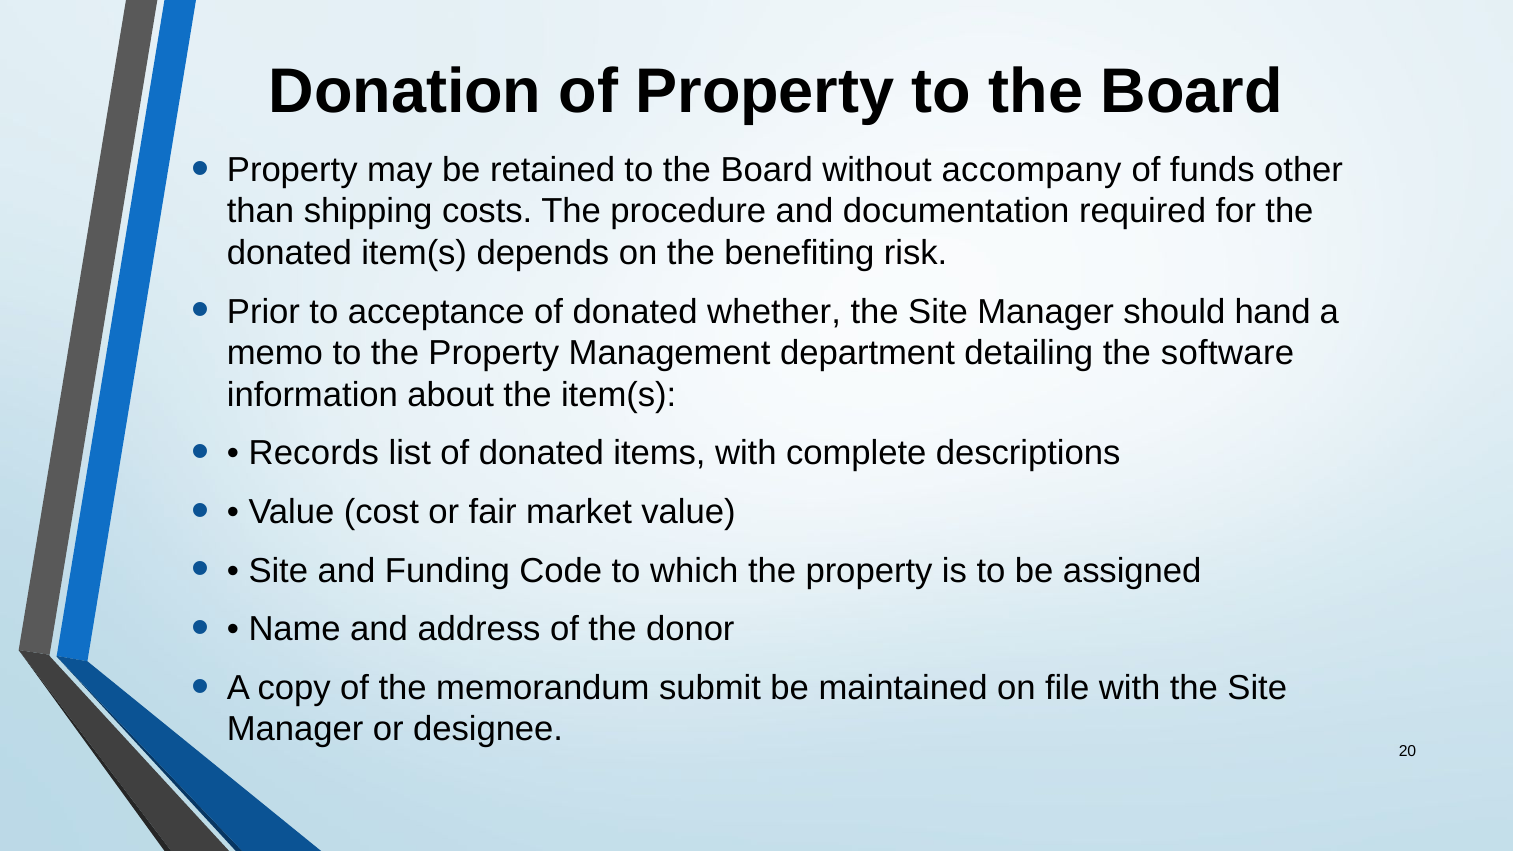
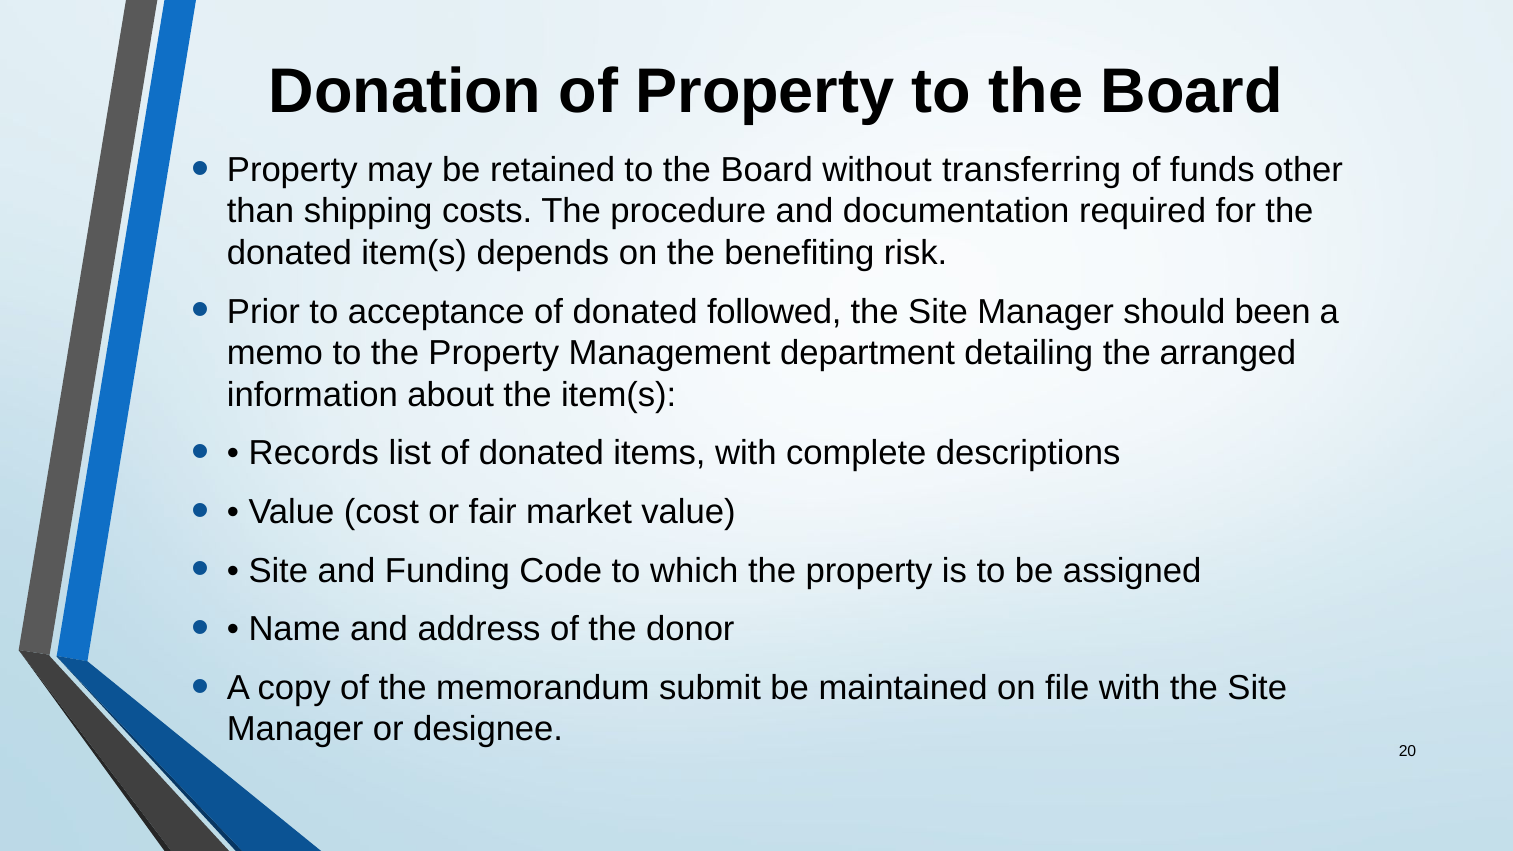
accompany: accompany -> transferring (1032, 170)
whether: whether -> followed (774, 312)
hand: hand -> been (1273, 312)
software: software -> arranged (1228, 353)
